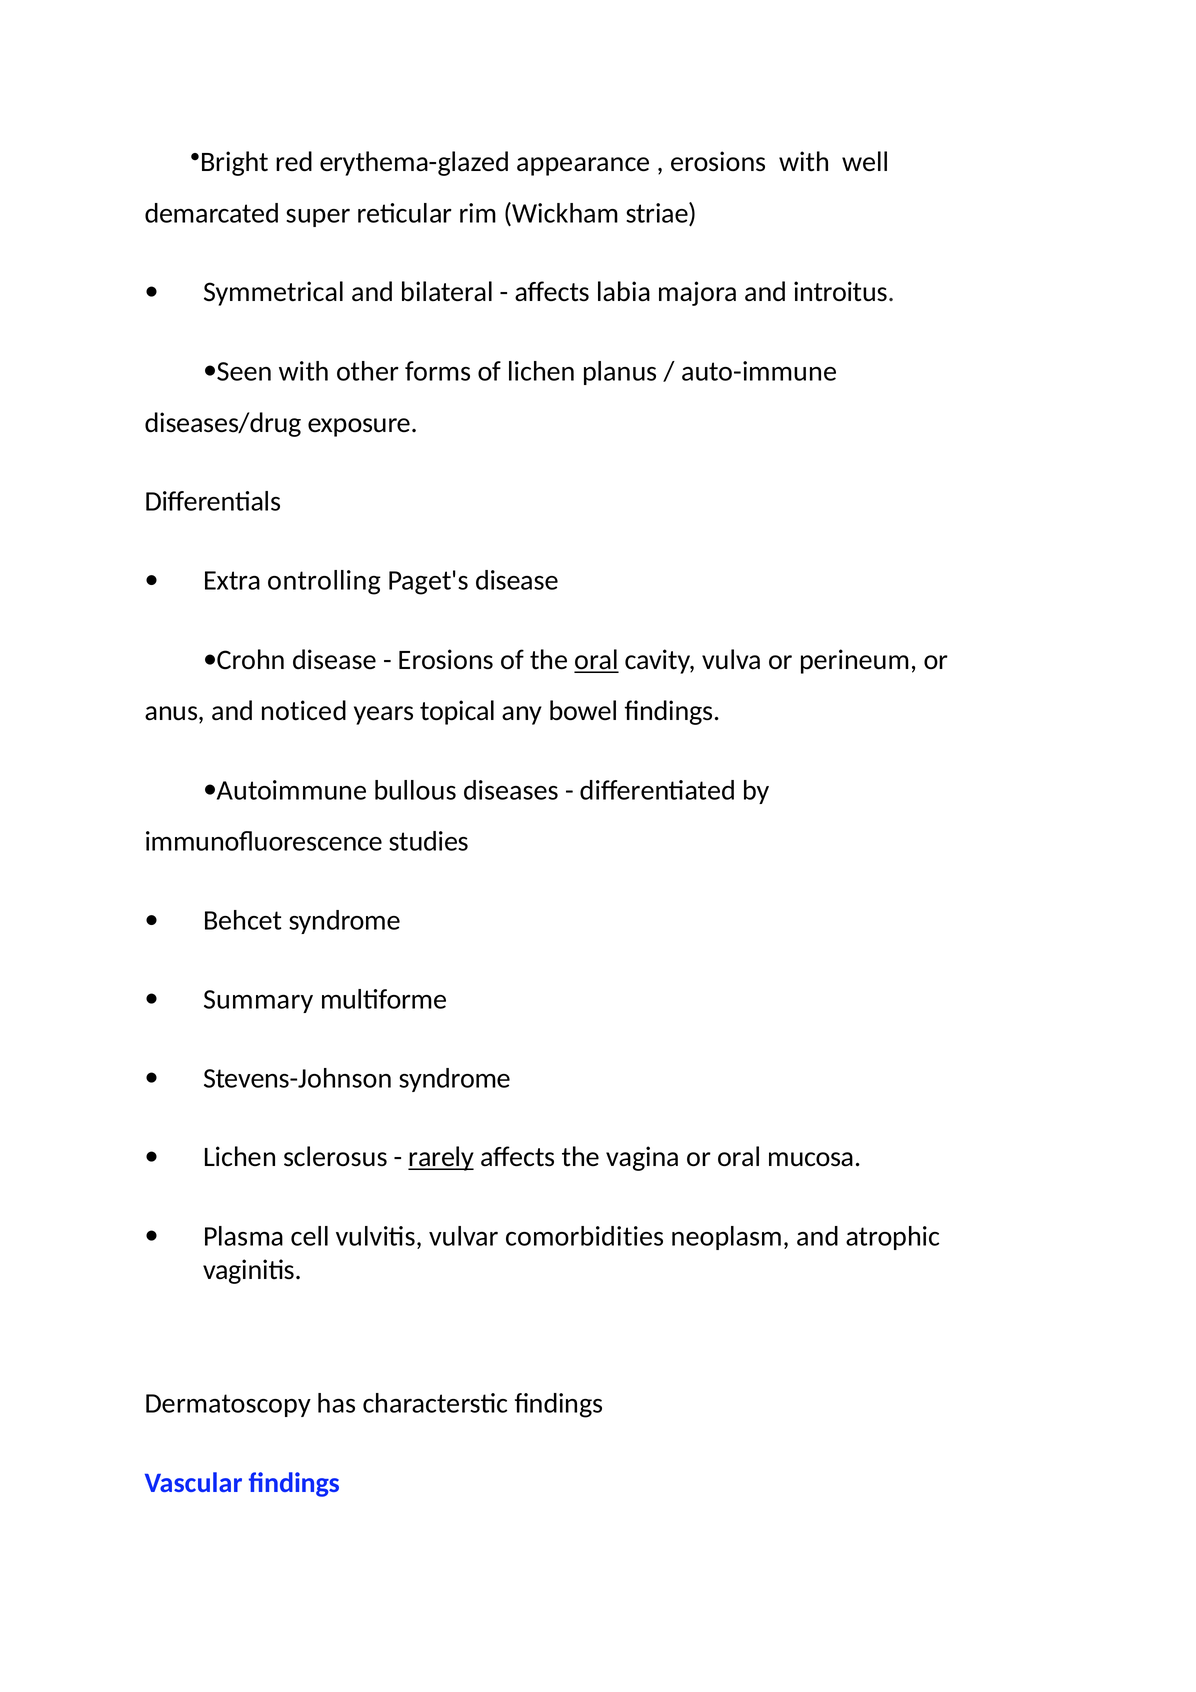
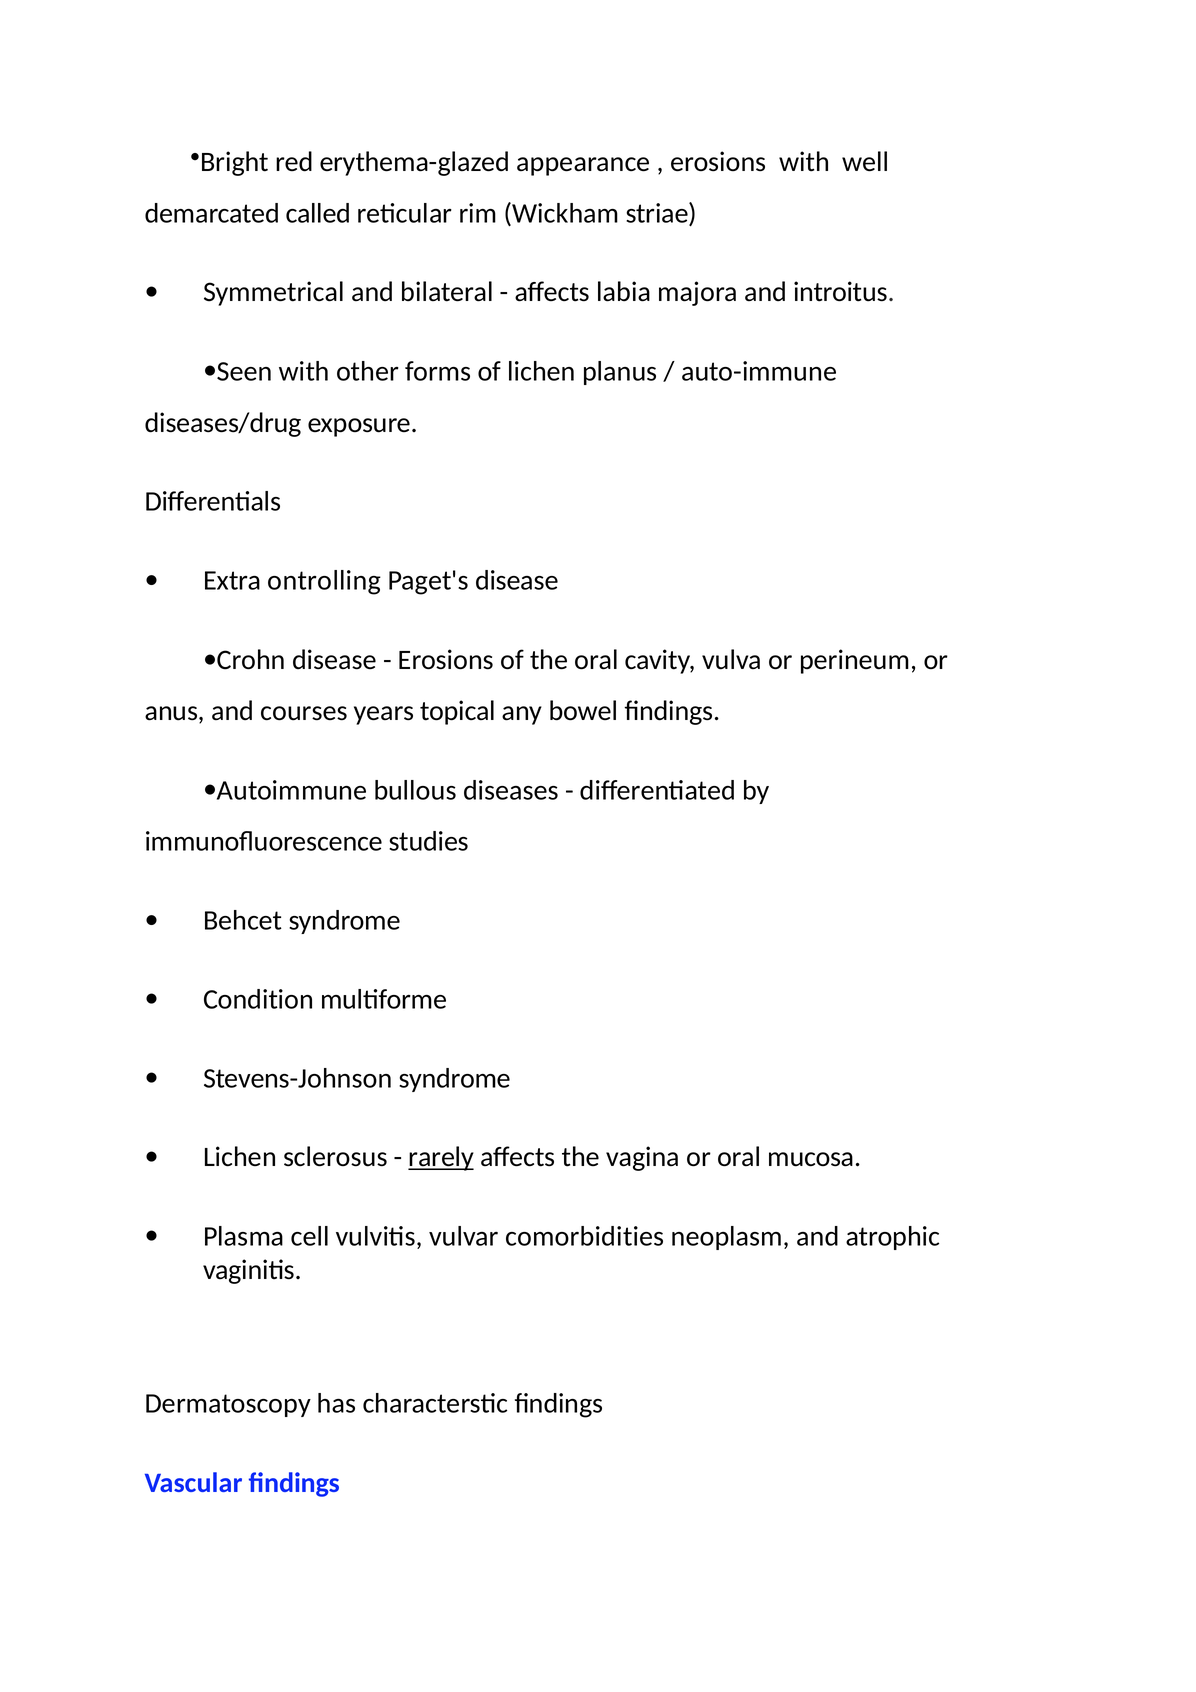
super: super -> called (318, 213)
oral underline: present -> none (597, 660)
noticed: noticed -> courses (304, 711)
Summary: Summary -> Condition (258, 1000)
